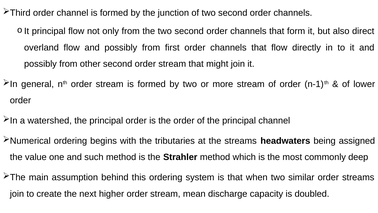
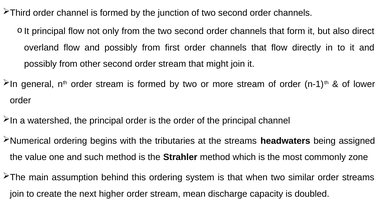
deep: deep -> zone (358, 157)
